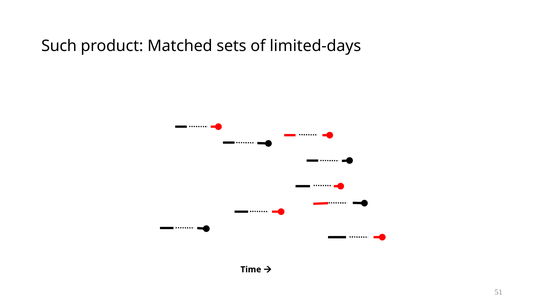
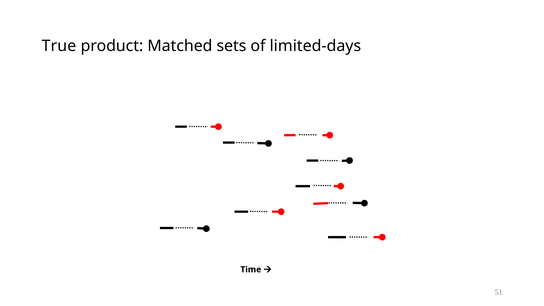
Such: Such -> True (59, 46)
